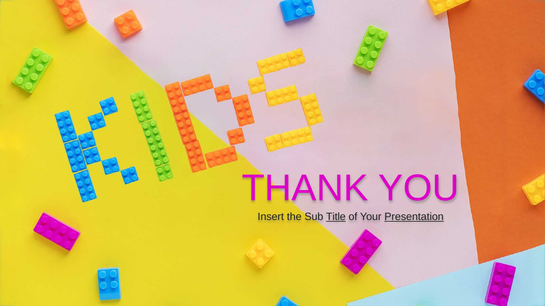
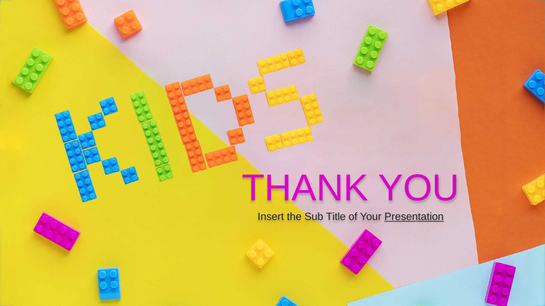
Title underline: present -> none (336, 217)
